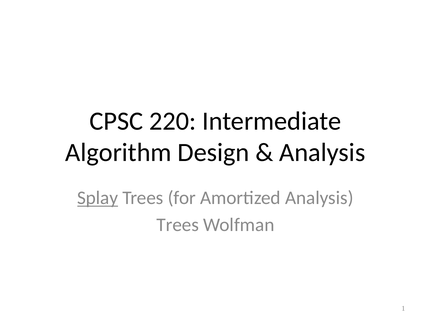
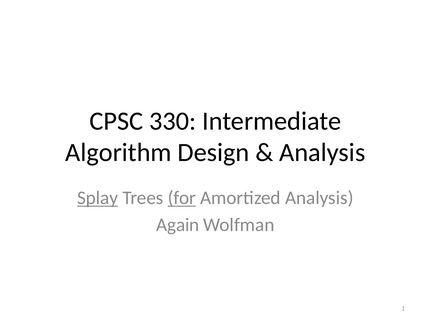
220: 220 -> 330 (173, 121)
for underline: none -> present (182, 198)
Trees: Trees -> Again (178, 225)
